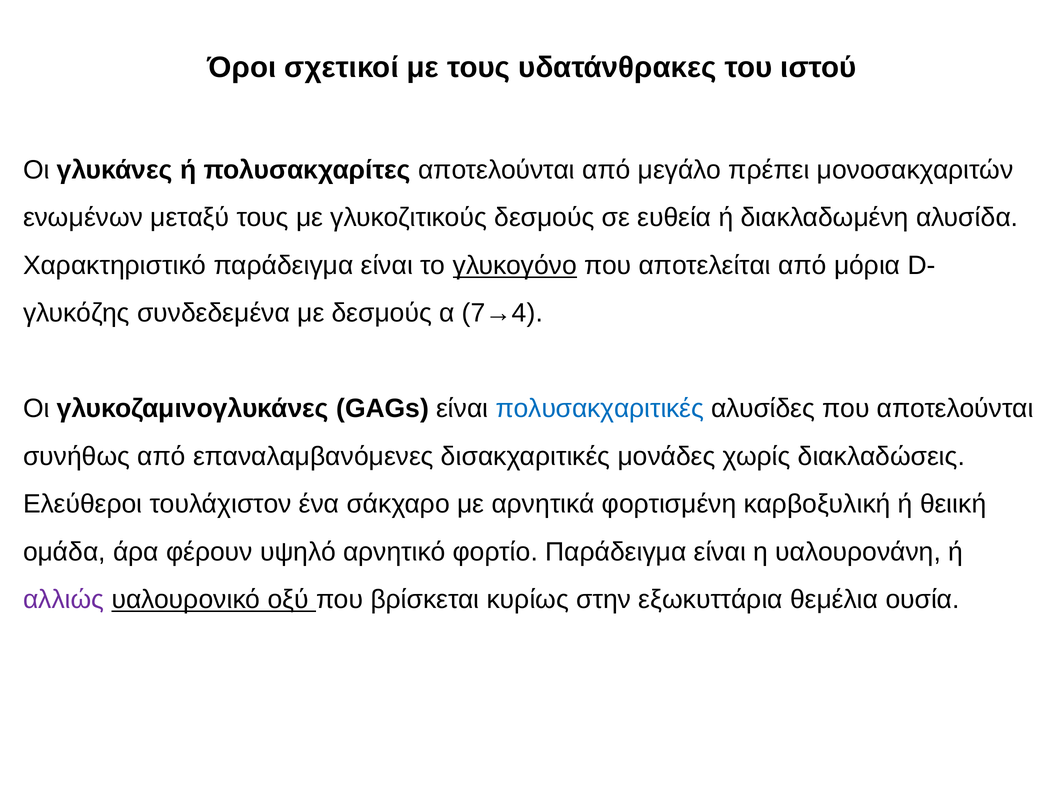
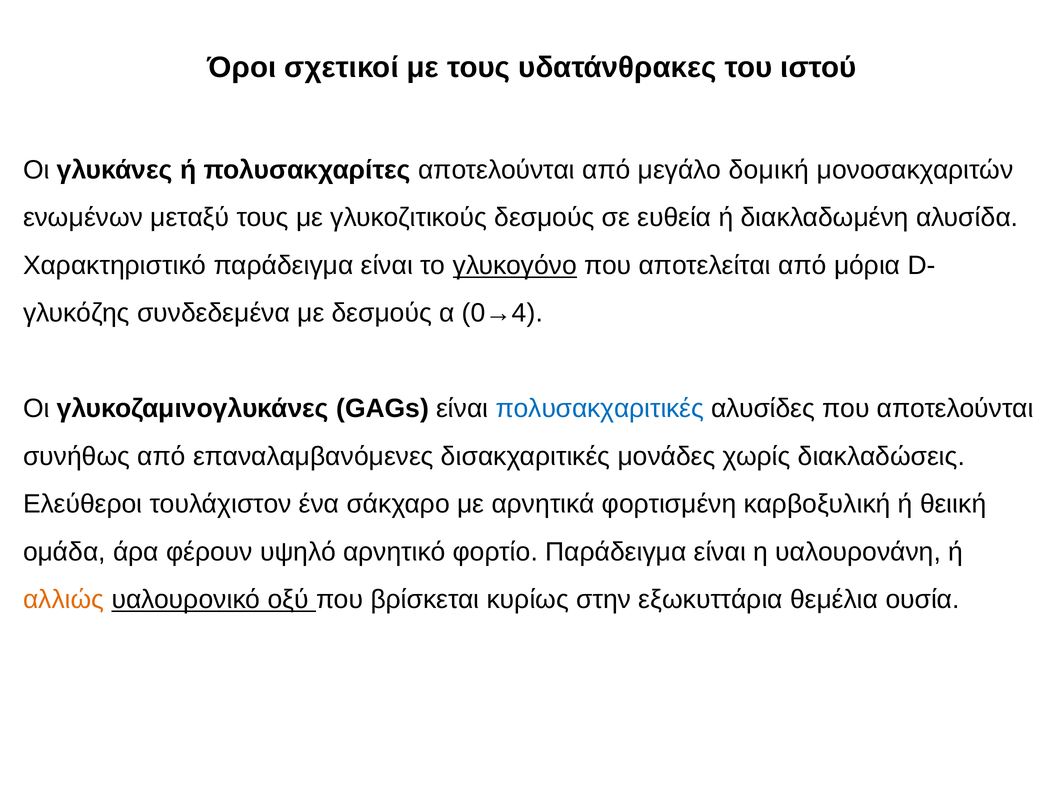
πρέπει: πρέπει -> δομική (769, 170)
7→4: 7→4 -> 0→4 (502, 313)
αλλιώς colour: purple -> orange (64, 600)
